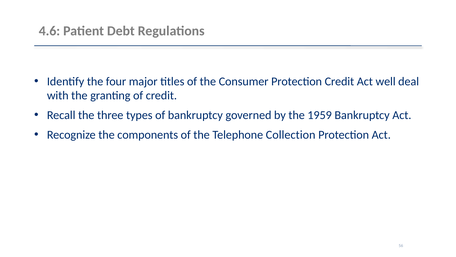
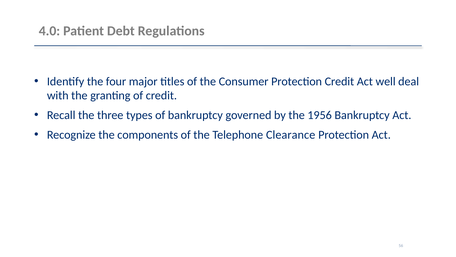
4.6: 4.6 -> 4.0 (49, 31)
1959: 1959 -> 1956 (320, 115)
Collection: Collection -> Clearance (291, 135)
